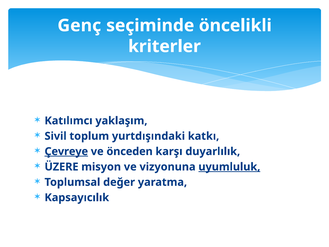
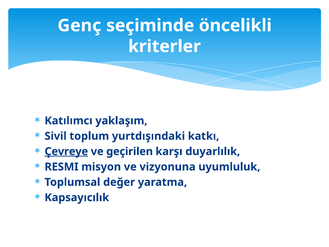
önceden: önceden -> geçirilen (130, 151)
ÜZERE: ÜZERE -> RESMI (62, 167)
uyumluluk underline: present -> none (229, 167)
